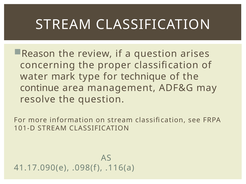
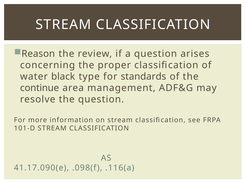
mark: mark -> black (63, 77)
technique: technique -> standards (143, 77)
